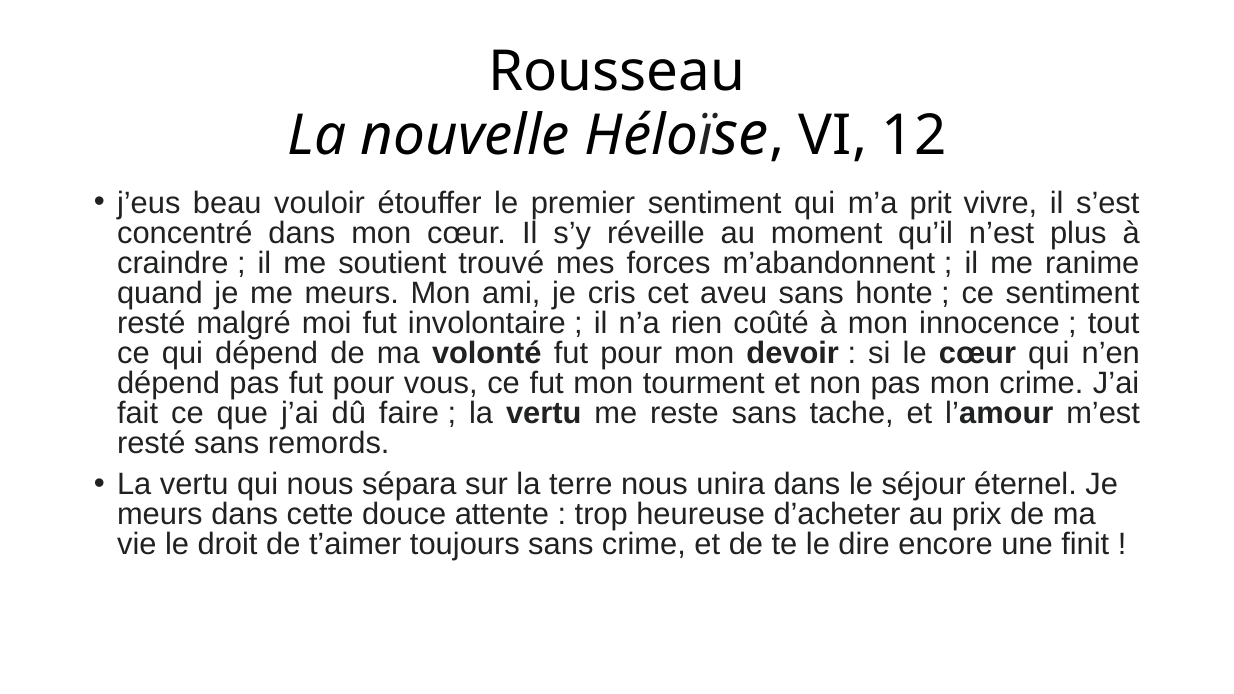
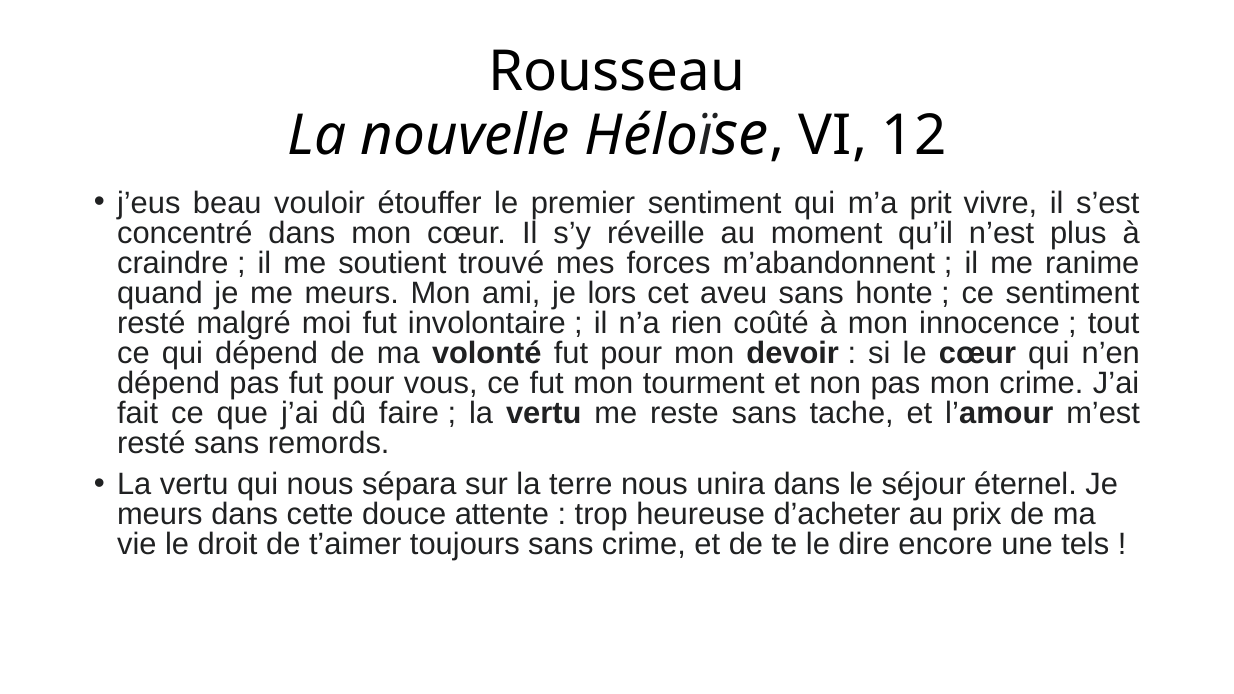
cris: cris -> lors (612, 293)
finit: finit -> tels (1085, 545)
